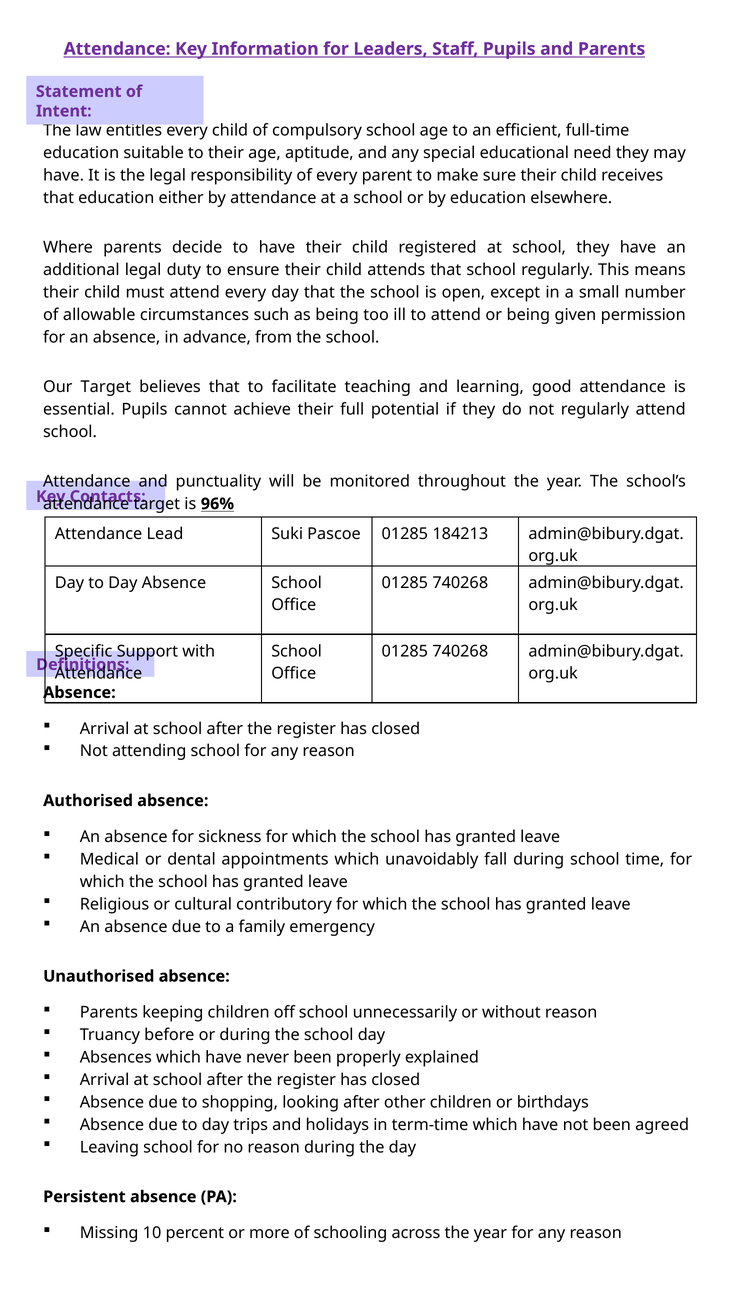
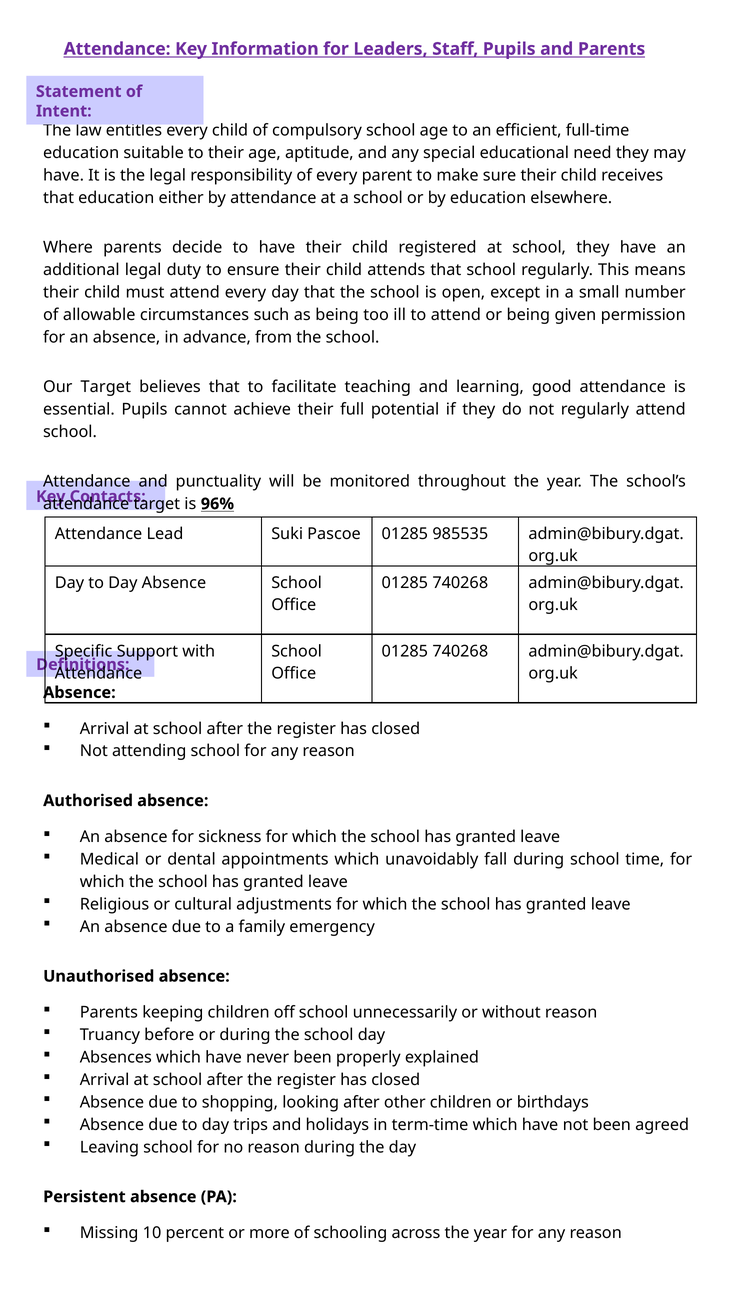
184213: 184213 -> 985535 (460, 534)
contributory: contributory -> adjustments (284, 904)
